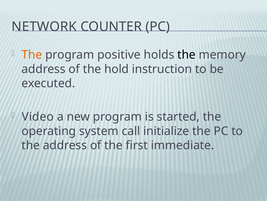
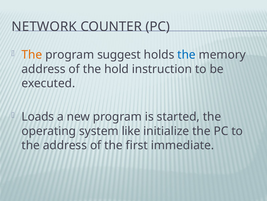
positive: positive -> suggest (119, 55)
the colour: black -> blue (187, 55)
Video: Video -> Loads (38, 116)
call: call -> like (131, 131)
